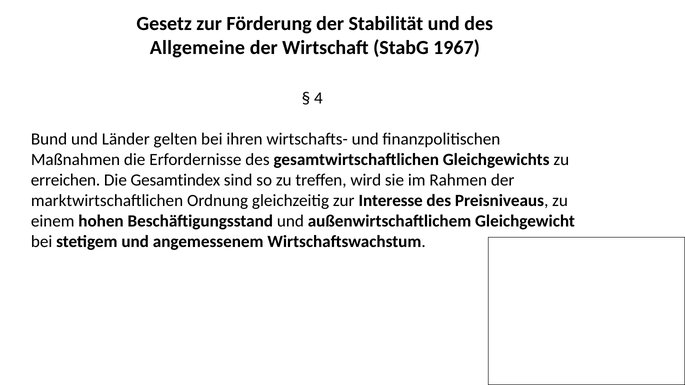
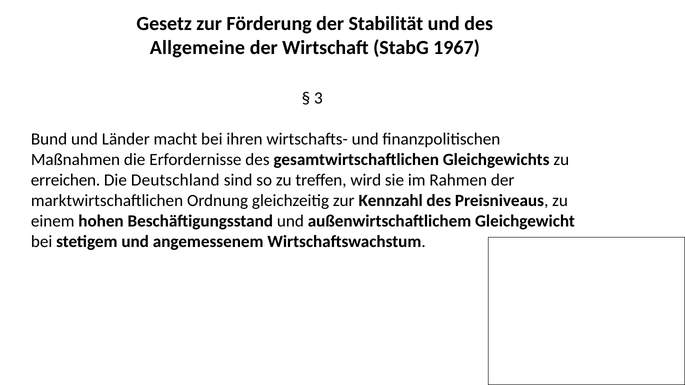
4: 4 -> 3 (318, 98)
gelten: gelten -> macht (175, 139)
Gesamtindex: Gesamtindex -> Deutschland (175, 180)
Interesse: Interesse -> Kennzahl (391, 201)
